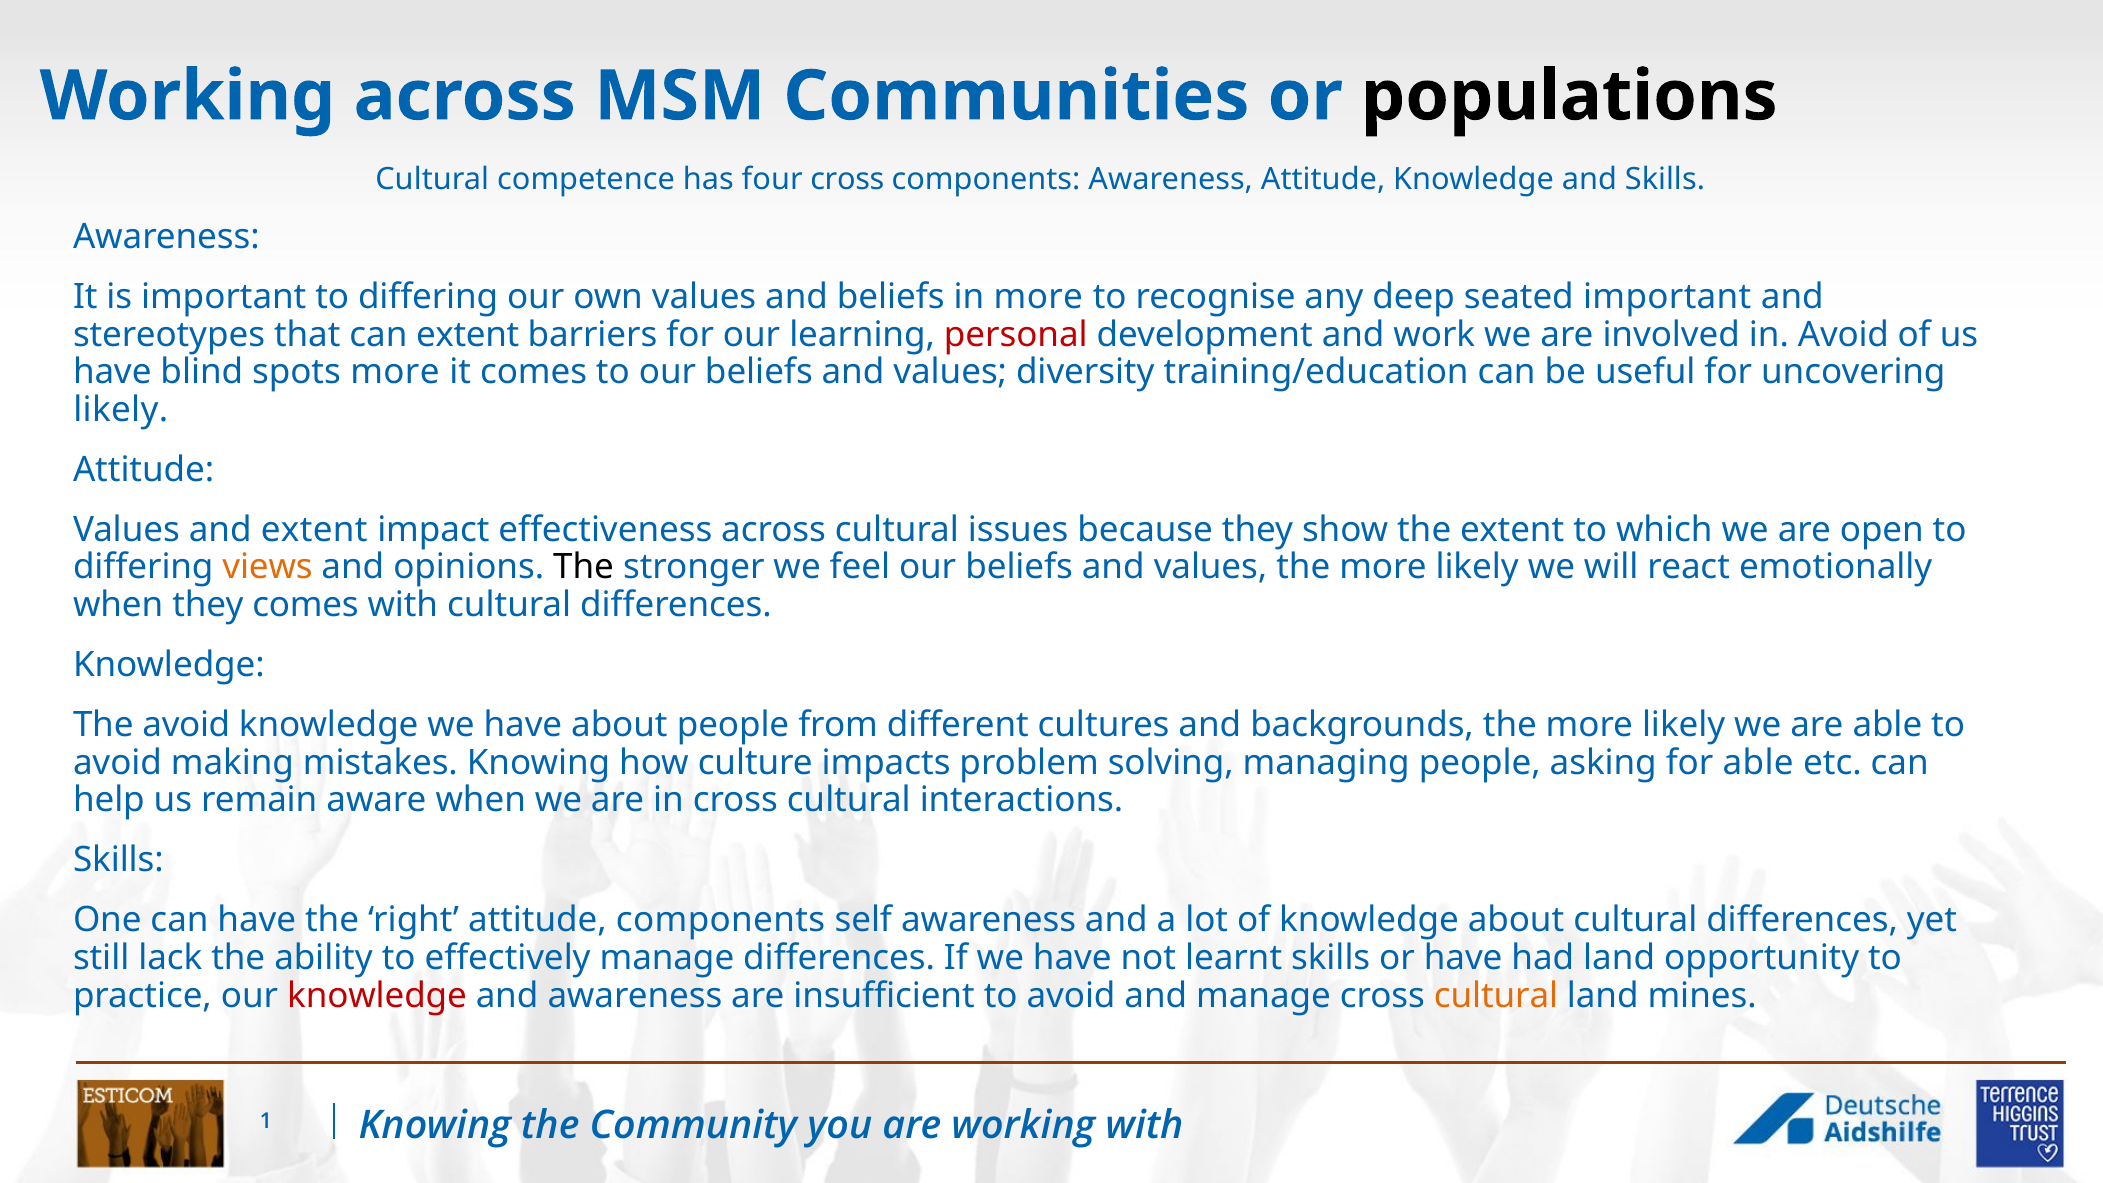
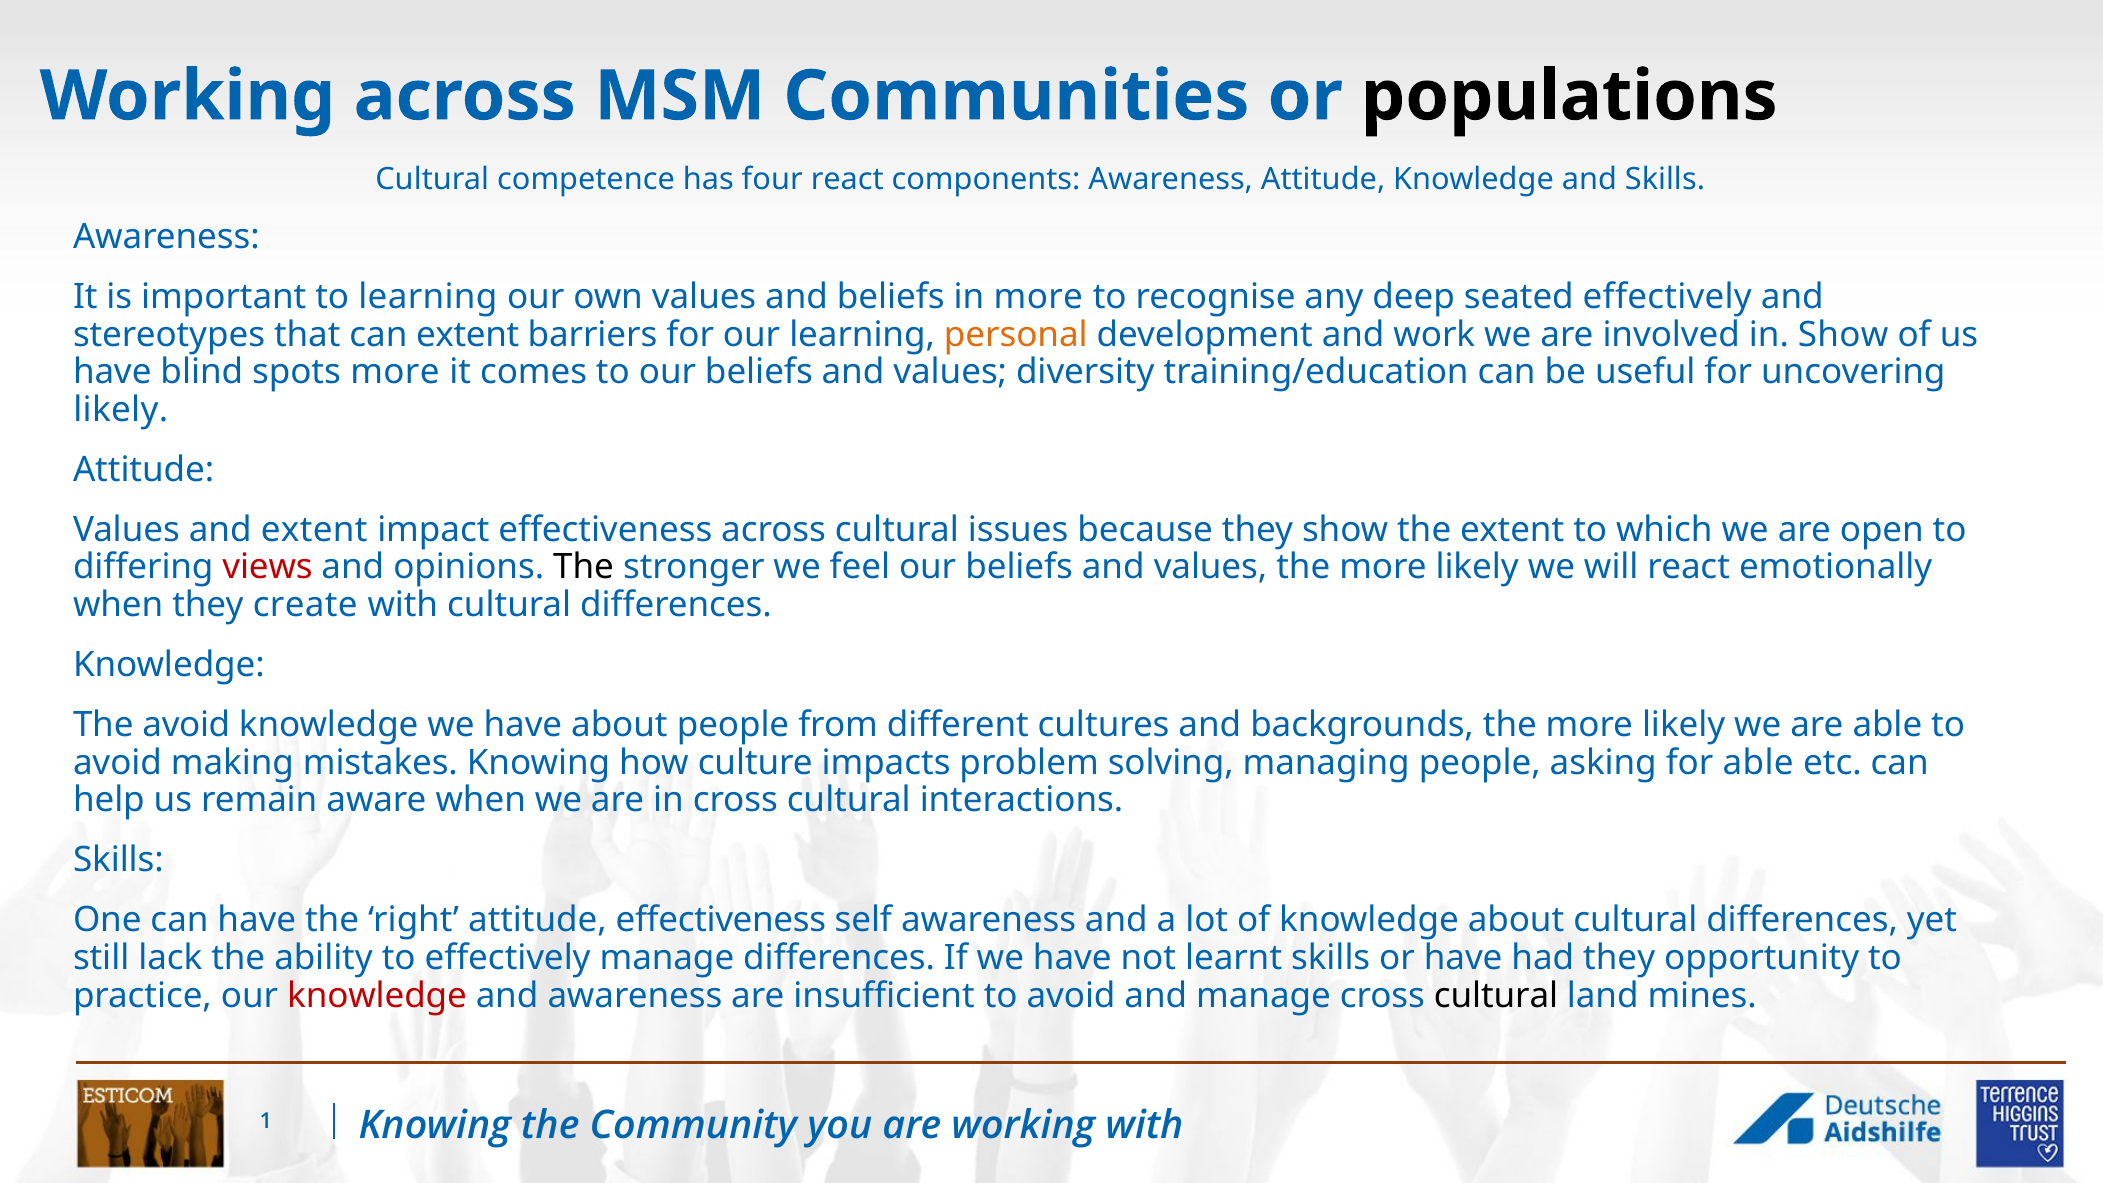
four cross: cross -> react (847, 180)
important to differing: differing -> learning (428, 297)
seated important: important -> effectively (1667, 297)
personal colour: red -> orange (1016, 334)
in Avoid: Avoid -> Show (1843, 334)
views colour: orange -> red (268, 567)
they comes: comes -> create (305, 605)
attitude components: components -> effectiveness (721, 920)
had land: land -> they (1619, 958)
cultural colour: orange -> black (1496, 995)
